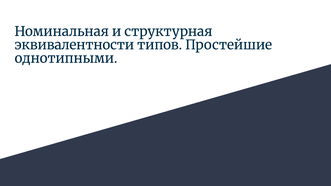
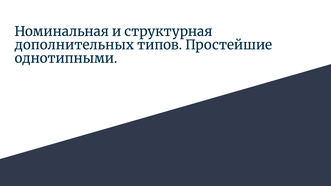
эквивалентности: эквивалентности -> дополнительных (74, 45)
